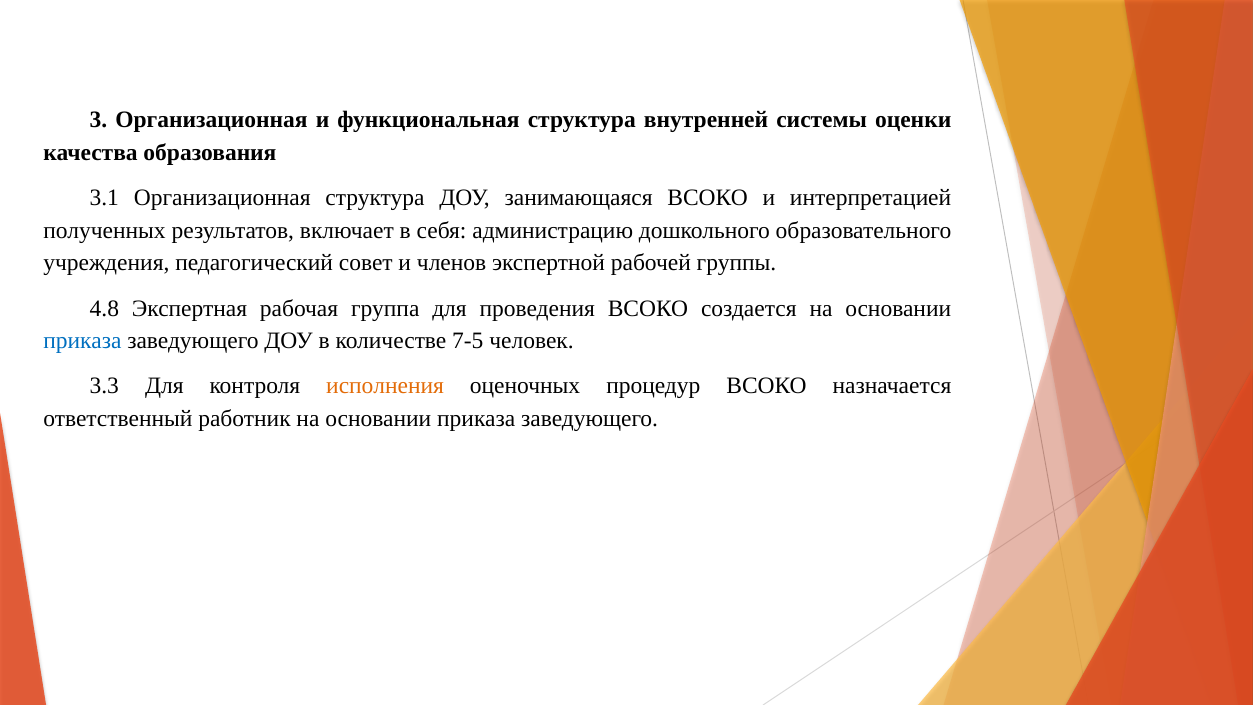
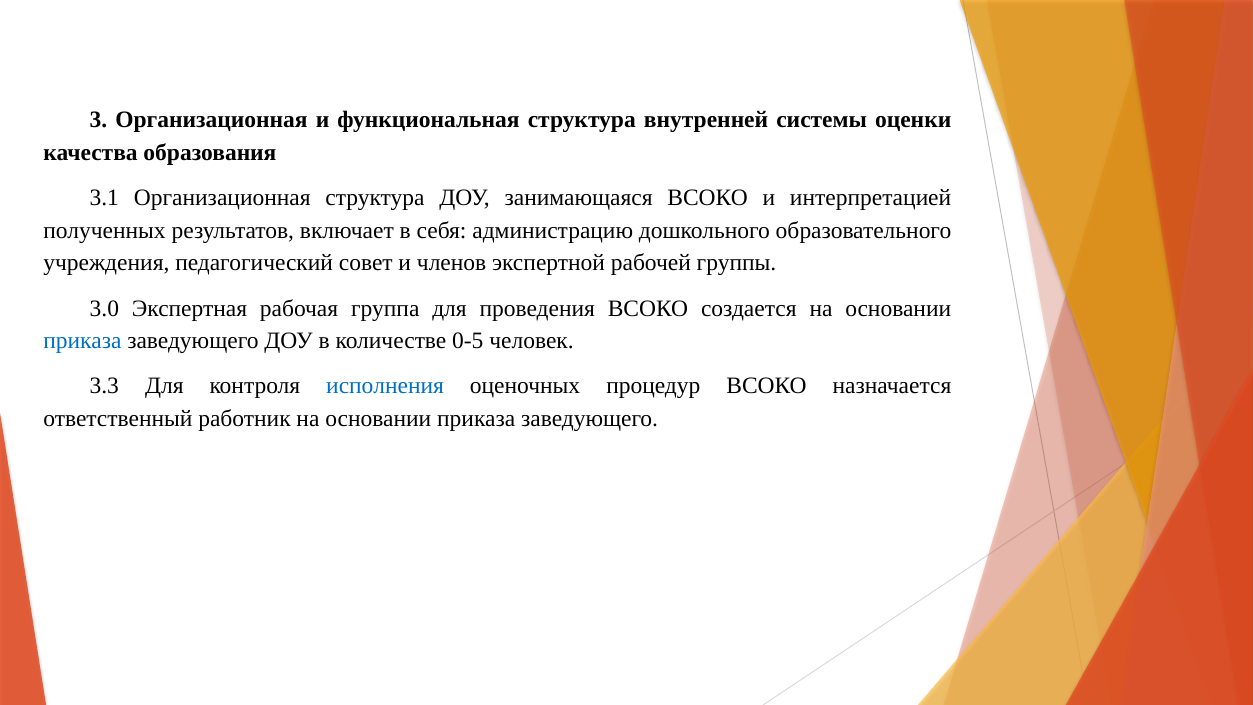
4.8: 4.8 -> 3.0 (104, 308)
7-5: 7-5 -> 0-5 (468, 341)
исполнения colour: orange -> blue (385, 386)
